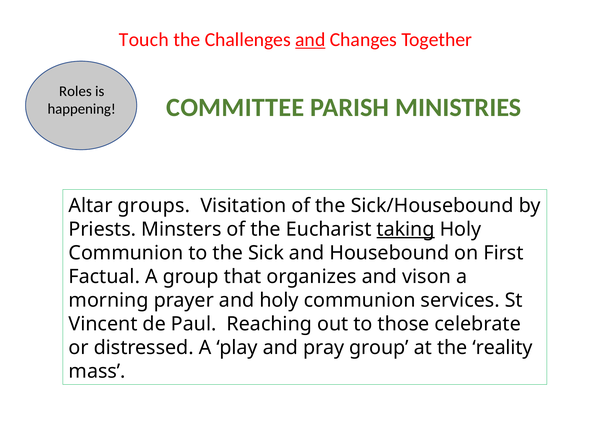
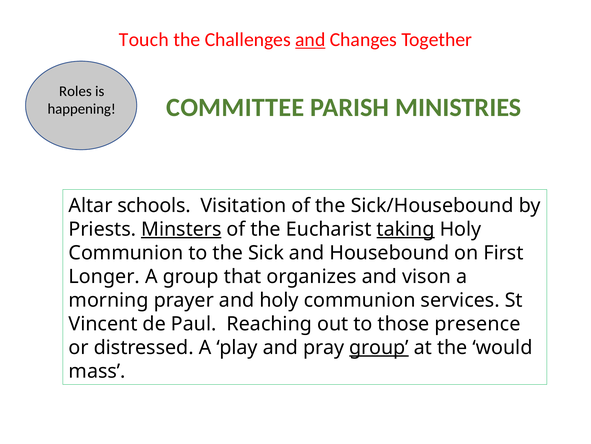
groups: groups -> schools (154, 205)
Minsters underline: none -> present (181, 229)
Factual: Factual -> Longer (104, 276)
celebrate: celebrate -> presence (478, 323)
group underline: none -> present (379, 347)
reality: reality -> would (502, 347)
